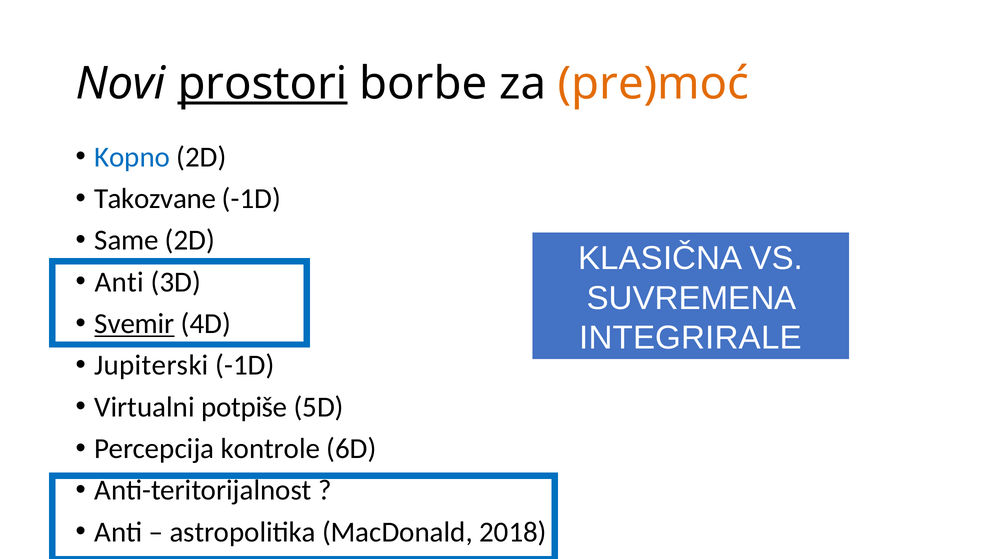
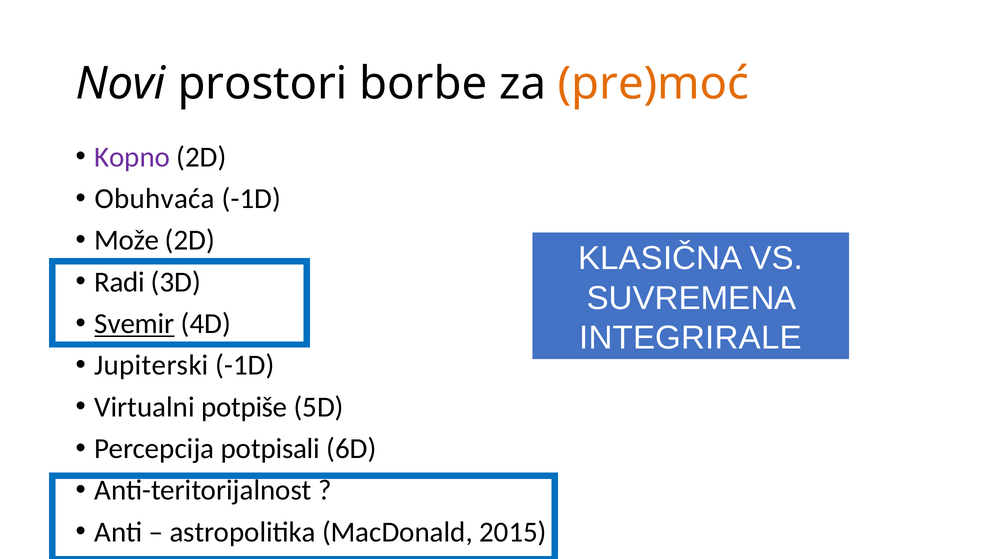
prostori underline: present -> none (263, 83)
Kopno colour: blue -> purple (132, 157)
Takozvane: Takozvane -> Obuhvaća (155, 199)
Same: Same -> Može (127, 240)
Anti: Anti -> Radi (120, 282)
kontrole: kontrole -> potpisali (270, 449)
2018: 2018 -> 2015 (513, 532)
